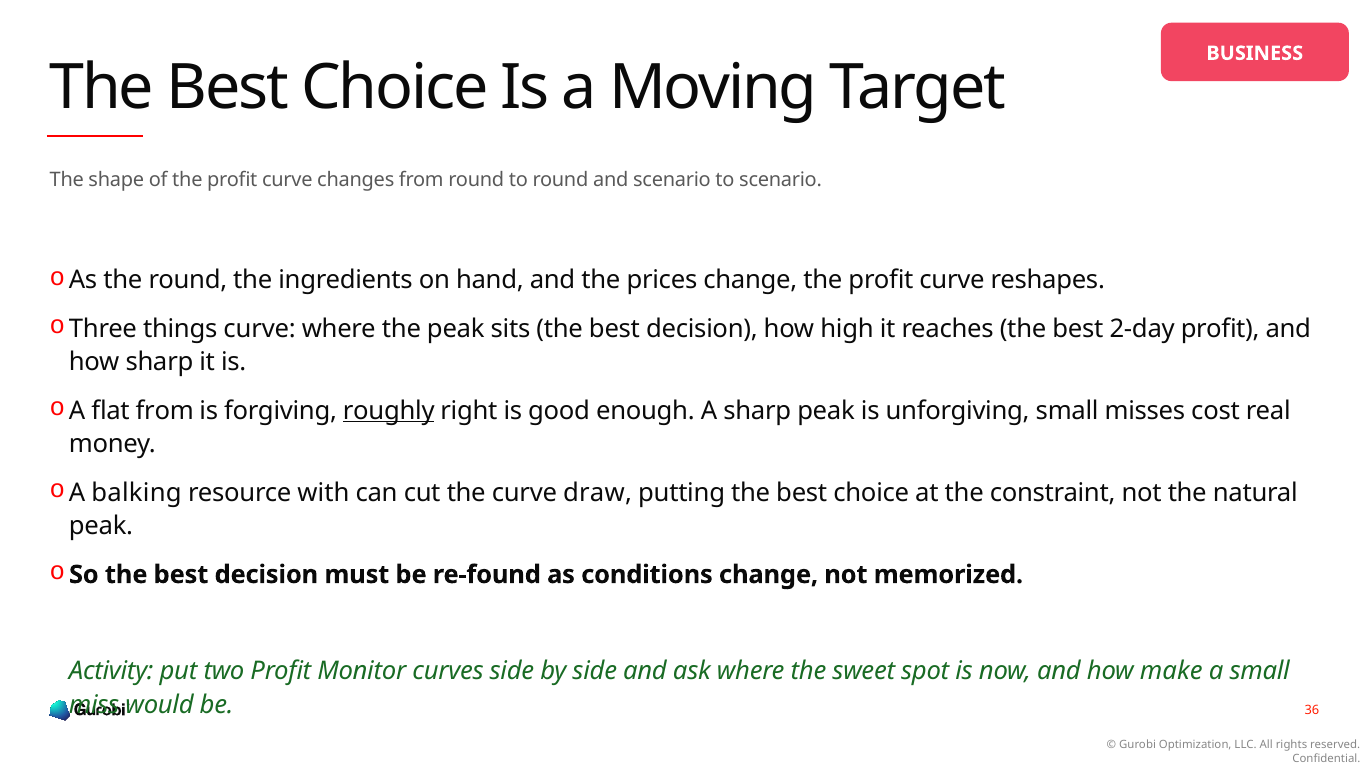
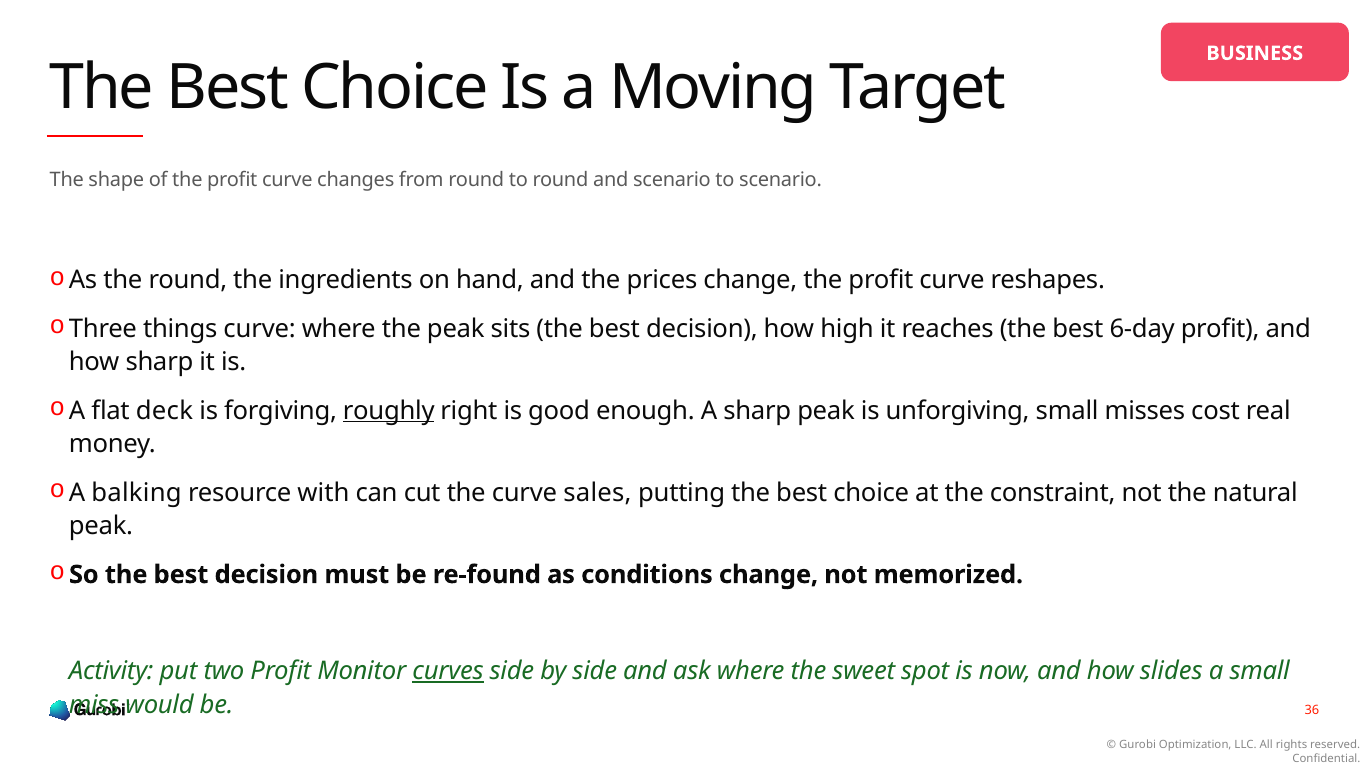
2-day: 2-day -> 6-day (1142, 329)
flat from: from -> deck (164, 411)
draw: draw -> sales (597, 493)
curves underline: none -> present (448, 671)
make: make -> slides (1171, 671)
